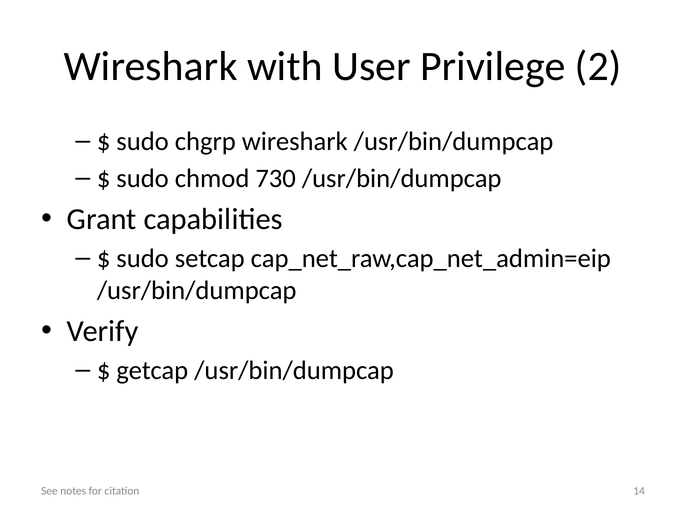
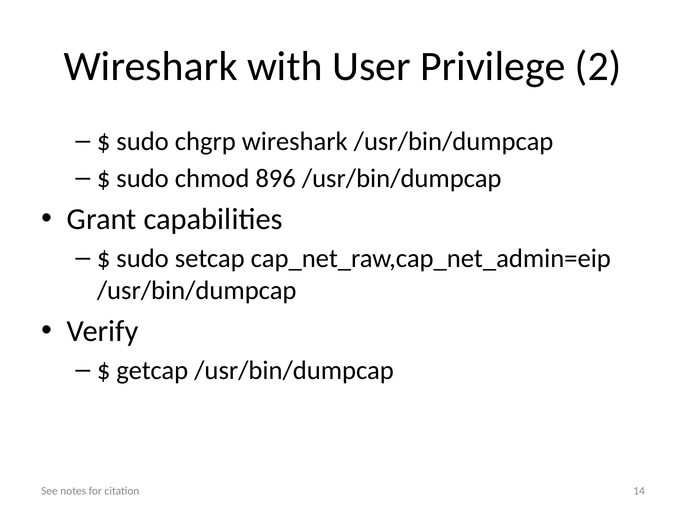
730: 730 -> 896 (276, 179)
